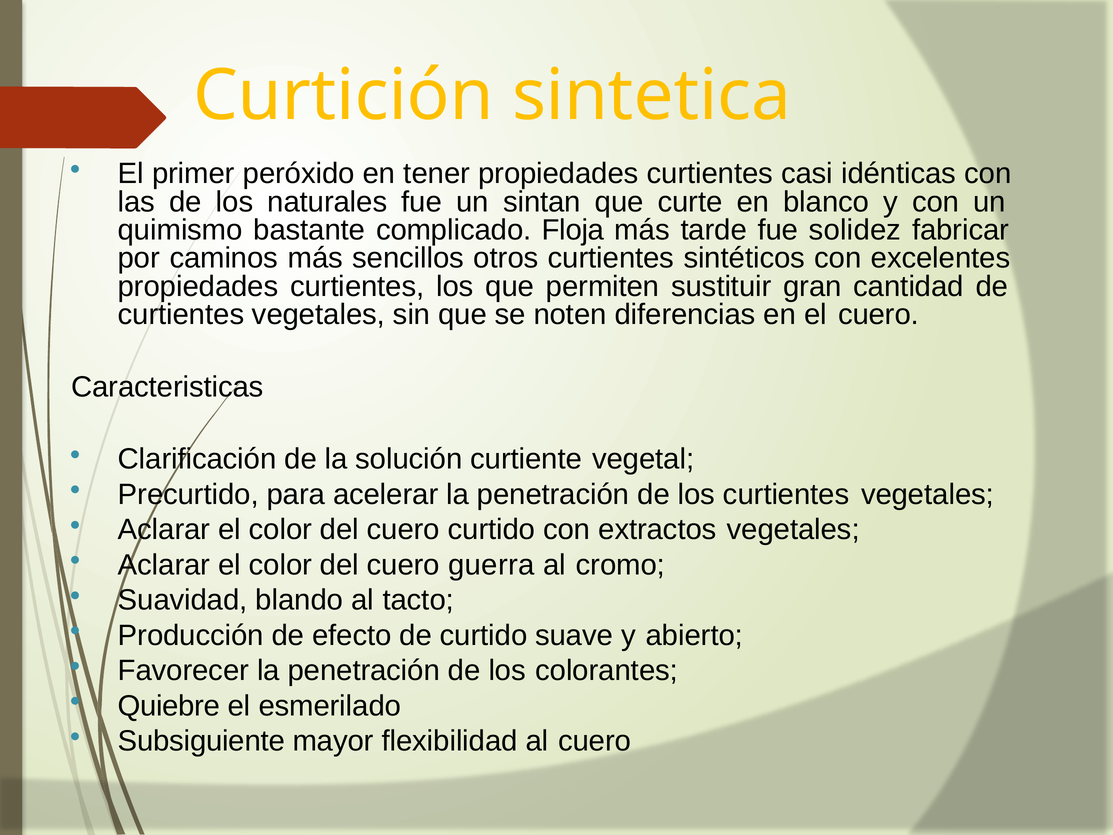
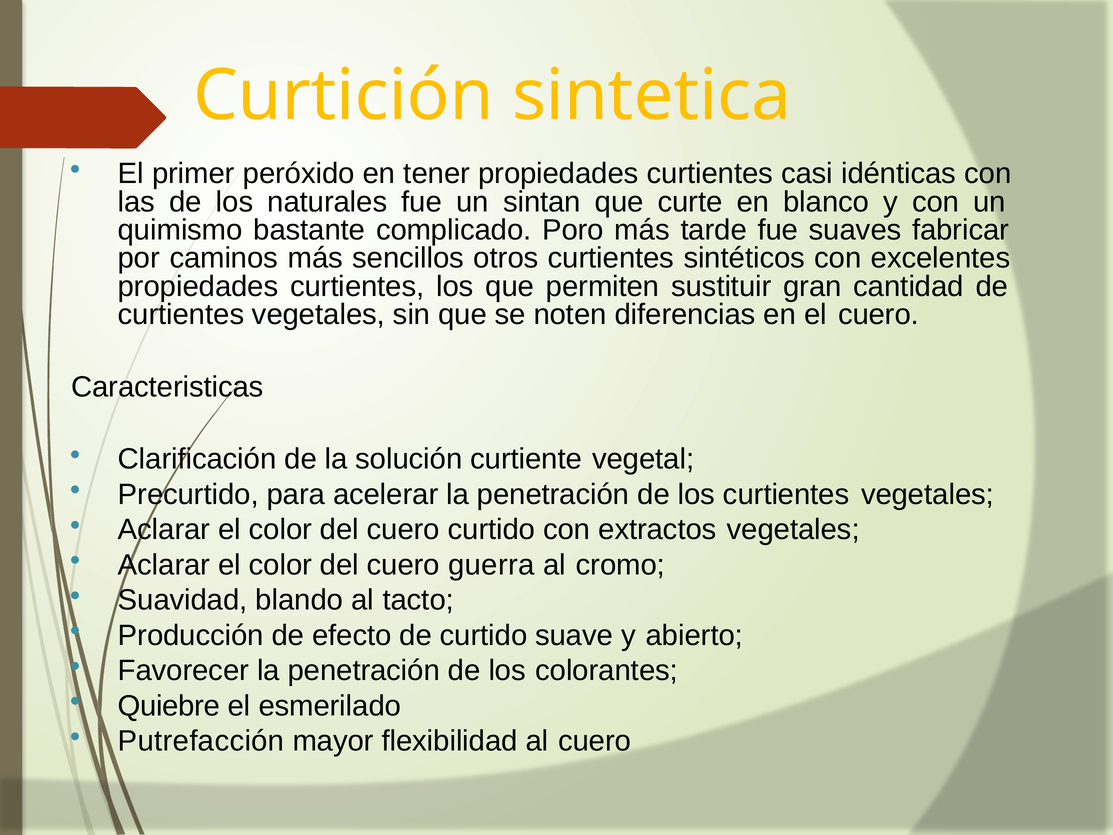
Floja: Floja -> Poro (573, 230)
solidez: solidez -> suaves (855, 230)
Subsiguiente: Subsiguiente -> Putrefacción (201, 741)
